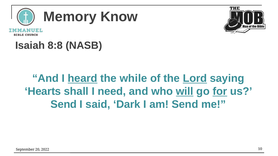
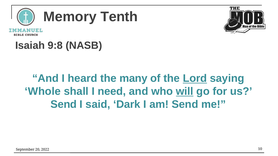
Know: Know -> Tenth (119, 17)
8:8: 8:8 -> 9:8 (55, 46)
heard underline: present -> none (83, 79)
while: while -> many (134, 79)
Hearts: Hearts -> Whole (43, 92)
for underline: present -> none (220, 92)
